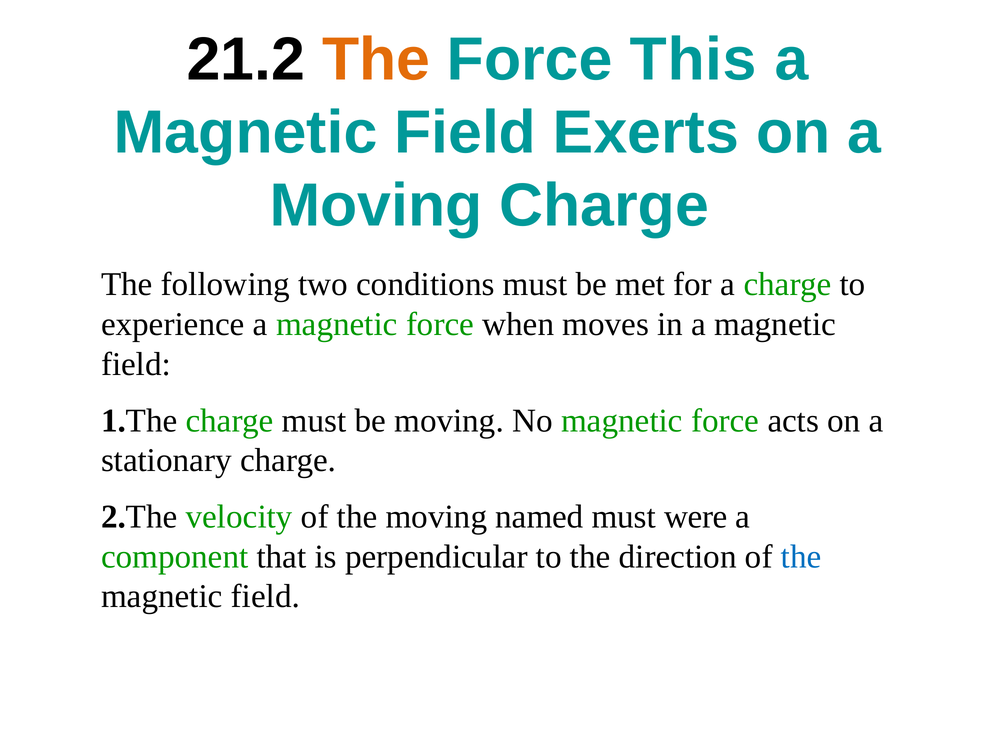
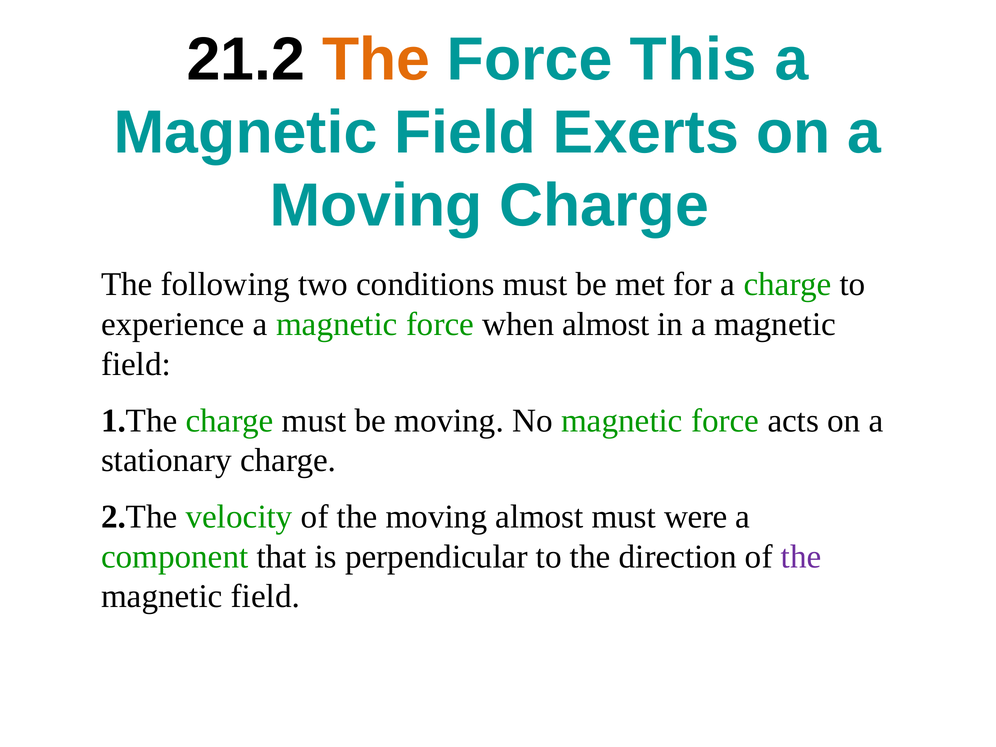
when moves: moves -> almost (606, 324)
moving named: named -> almost (539, 517)
the colour: blue -> purple (801, 557)
